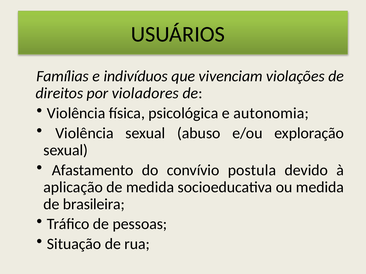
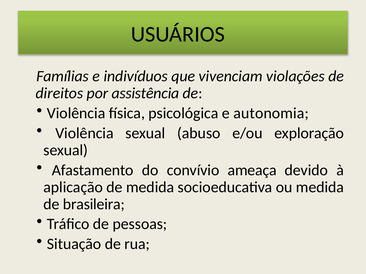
violadores: violadores -> assistência (145, 93)
postula: postula -> ameaça (252, 170)
